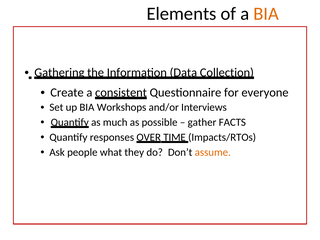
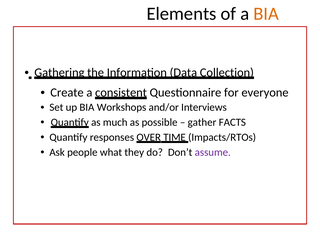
assume colour: orange -> purple (213, 152)
